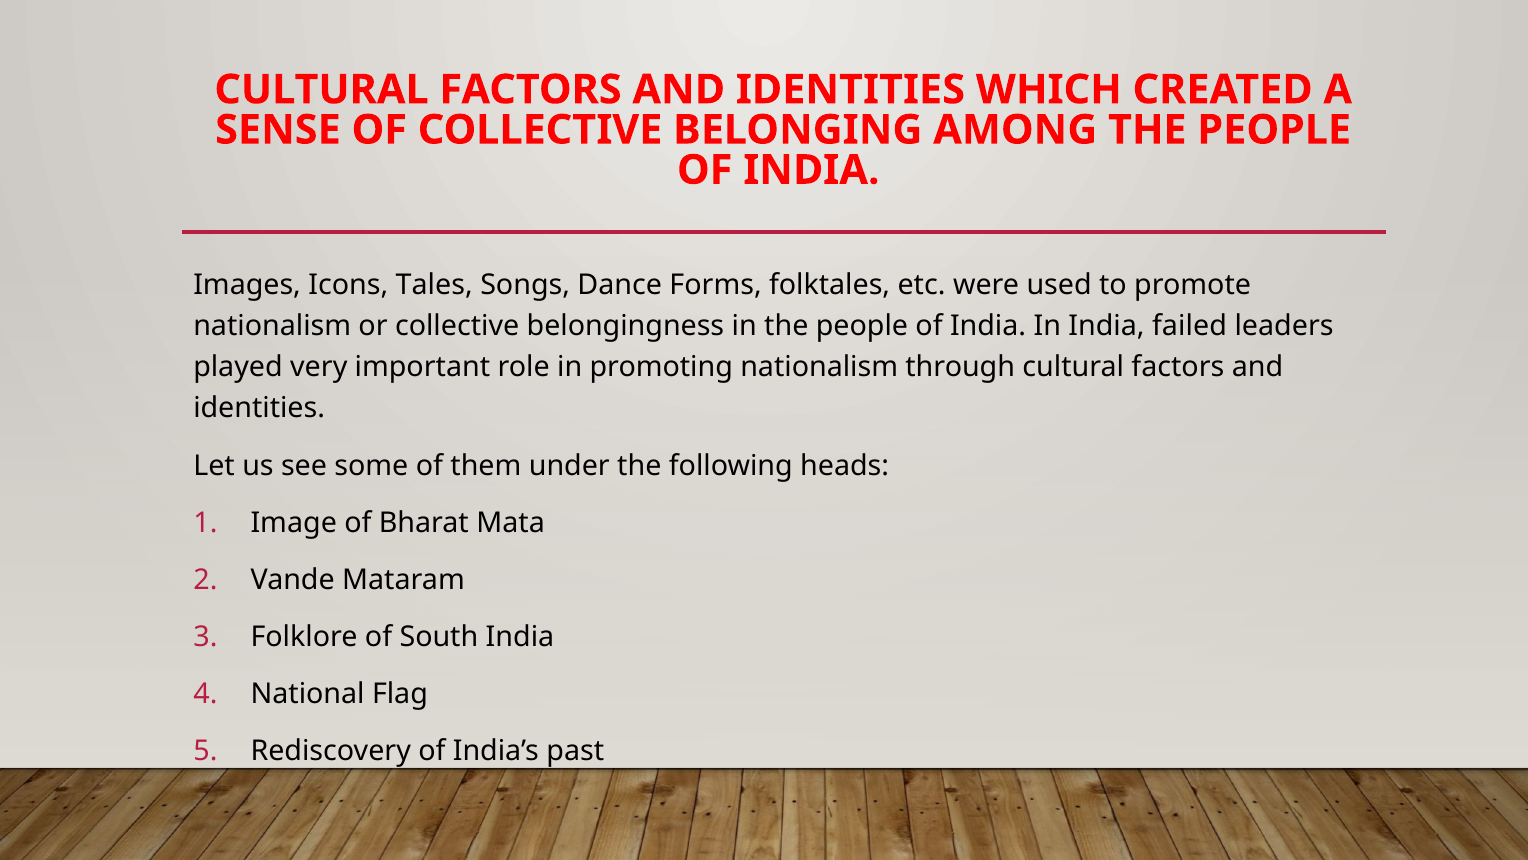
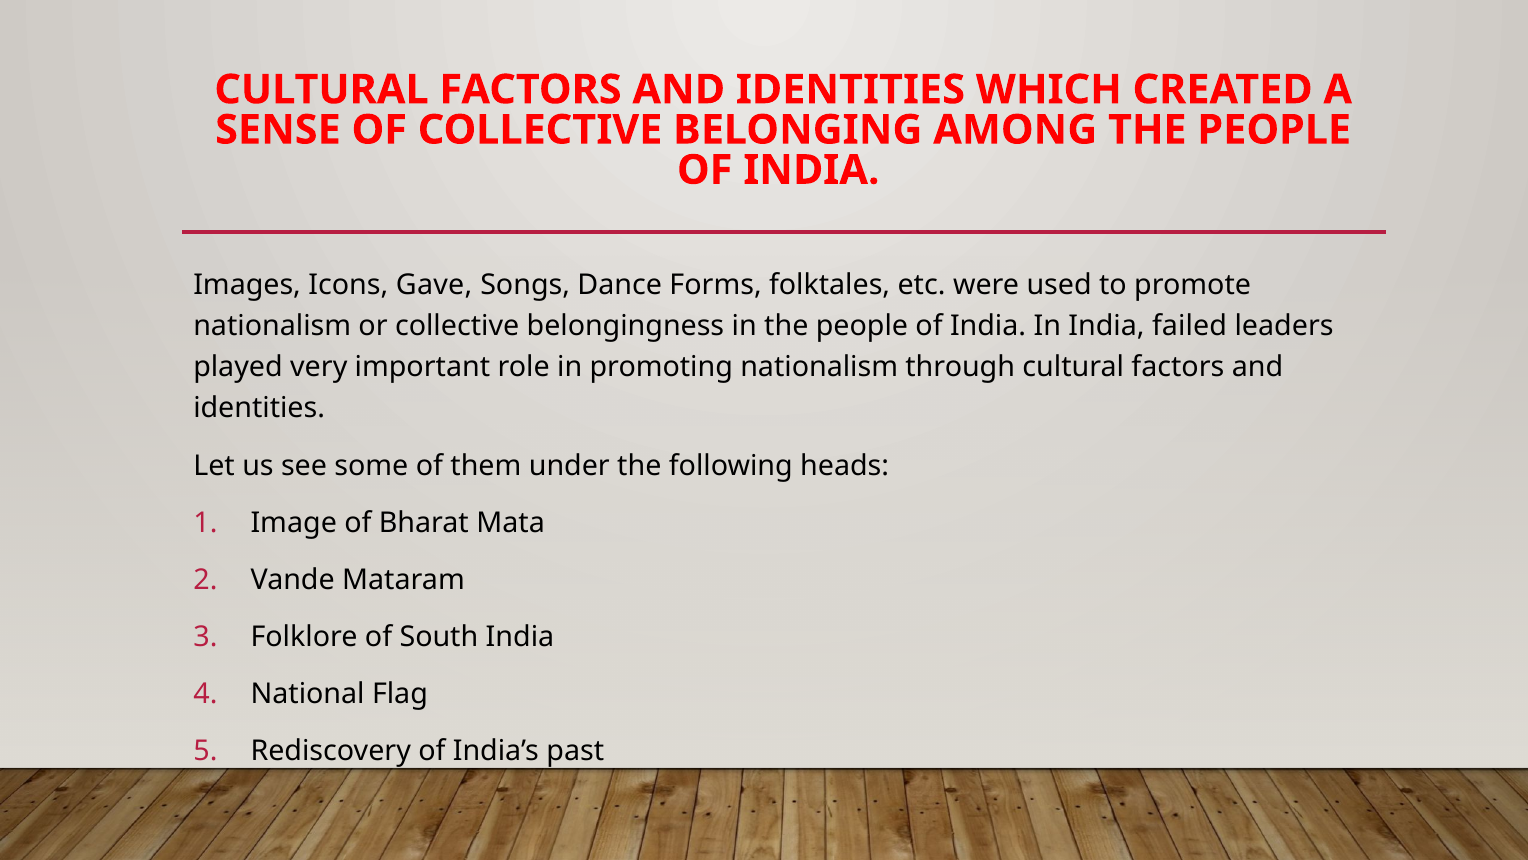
Tales: Tales -> Gave (434, 284)
